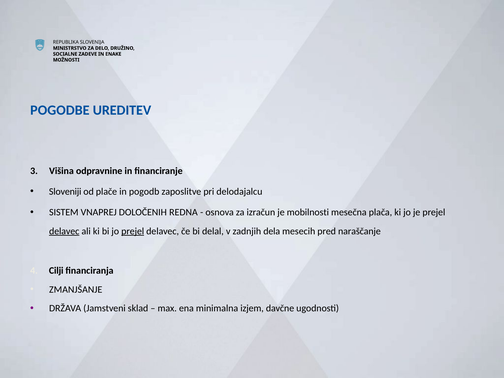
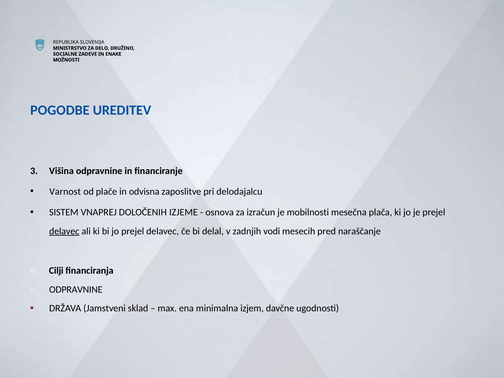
Sloveniji: Sloveniji -> Varnost (65, 192)
pogodb: pogodb -> odvisna (144, 192)
REDNA: REDNA -> IZJEME (183, 212)
prejel underline: present -> none (133, 231)
dela: dela -> vodi (272, 231)
ZMANJŠANJE: ZMANJŠANJE -> ODPRAVNINE (76, 290)
